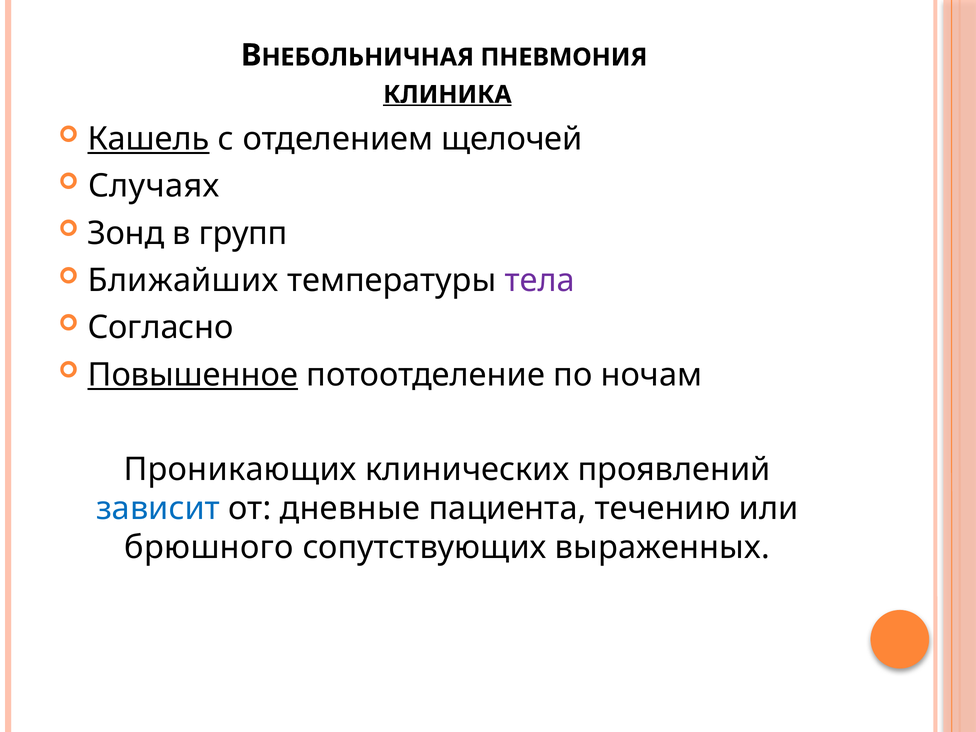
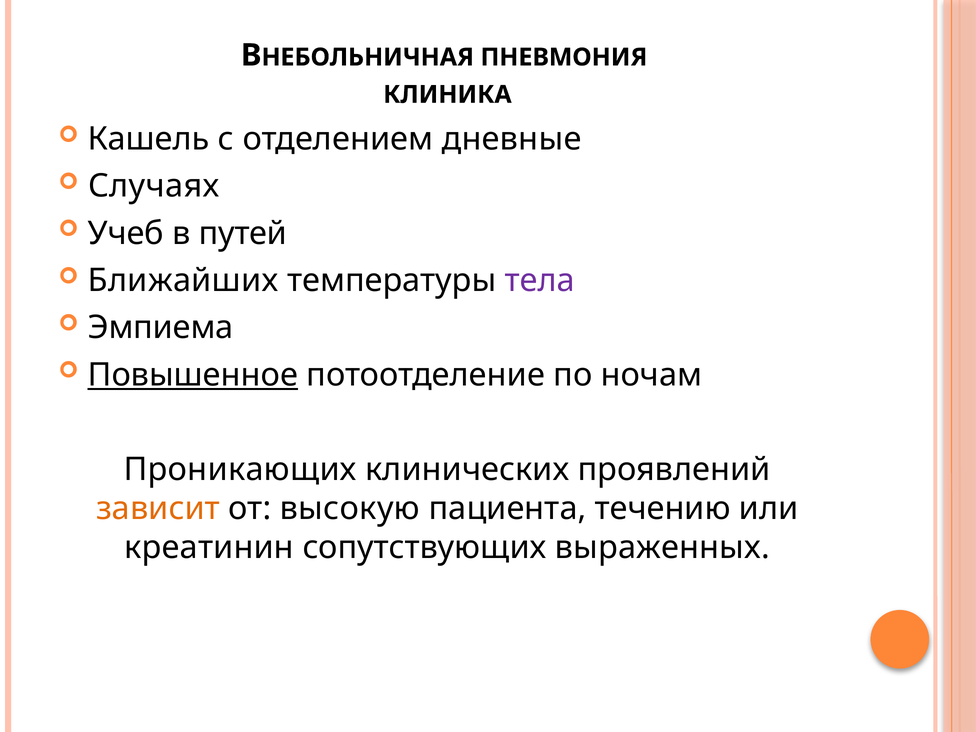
КЛИНИКА underline: present -> none (447, 95)
Кашель underline: present -> none (149, 139)
щелочей: щелочей -> дневные (512, 139)
Зонд: Зонд -> Учеб (126, 233)
групп: групп -> путей (243, 233)
Согласно: Согласно -> Эмпиема (161, 328)
зависит colour: blue -> orange (158, 508)
дневные: дневные -> высокую (350, 508)
брюшного: брюшного -> креатинин (209, 547)
